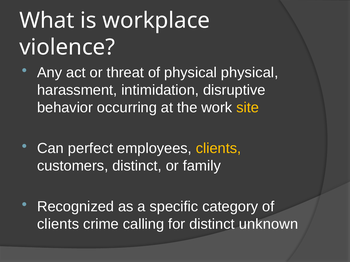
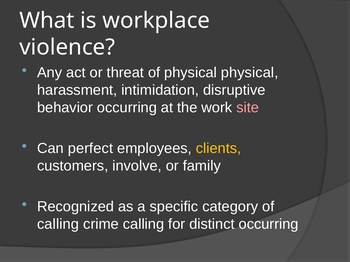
site colour: yellow -> pink (248, 108)
customers distinct: distinct -> involve (137, 166)
clients: clients -> calling (58, 224)
distinct unknown: unknown -> occurring (269, 224)
